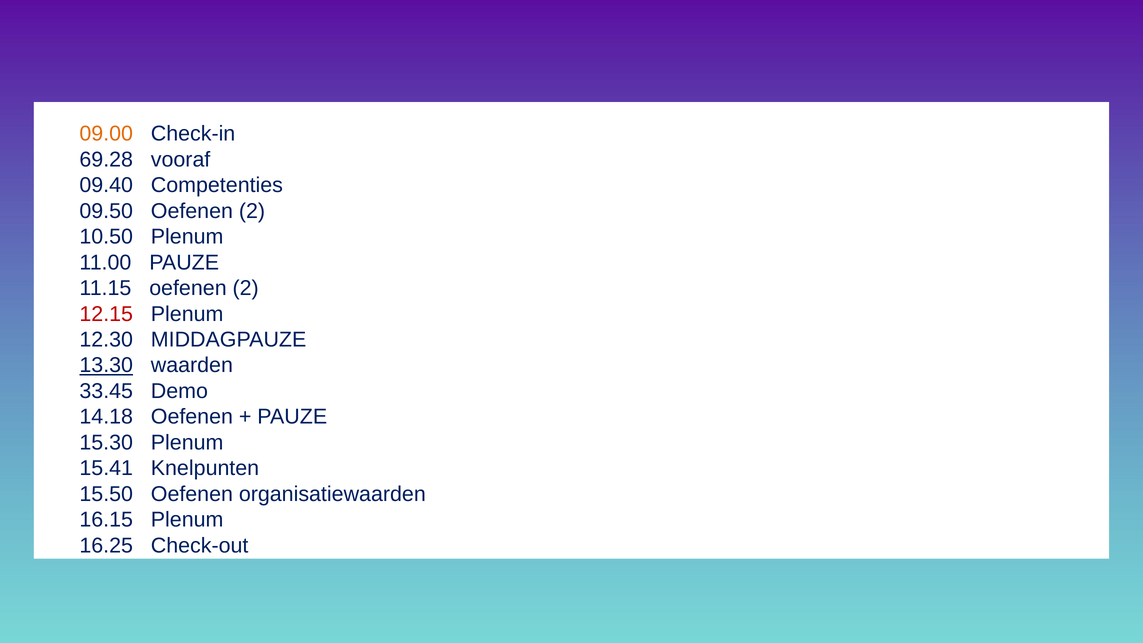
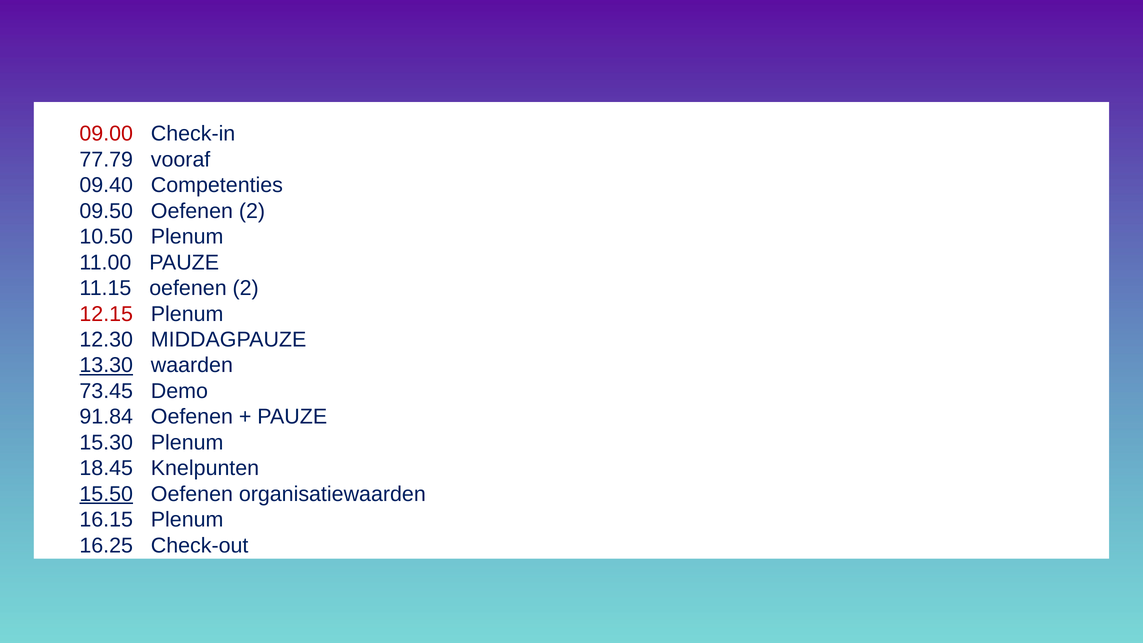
09.00 colour: orange -> red (106, 134)
69.28: 69.28 -> 77.79 (106, 160)
33.45: 33.45 -> 73.45 (106, 391)
14.18: 14.18 -> 91.84 (106, 417)
15.41: 15.41 -> 18.45 (106, 468)
15.50 underline: none -> present (106, 494)
